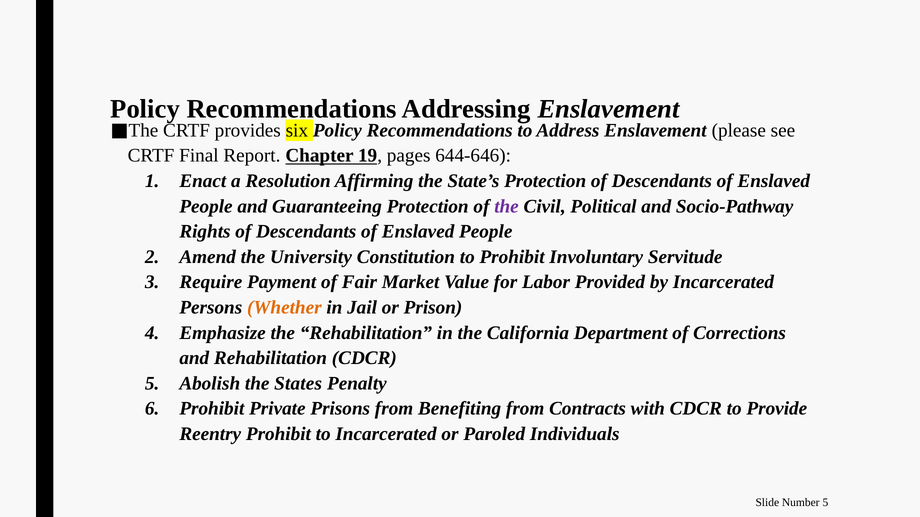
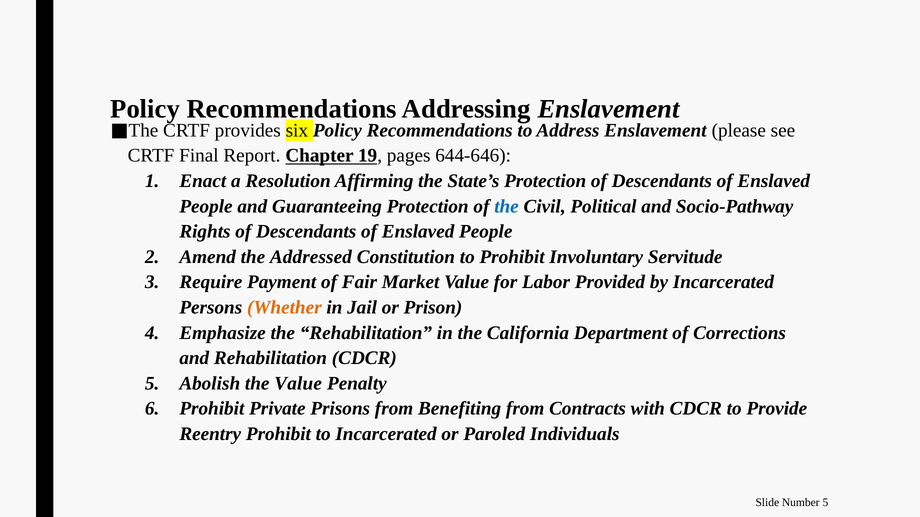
the colour: purple -> blue (507, 206)
University: University -> Addressed (311, 257)
the States: States -> Value (298, 384)
